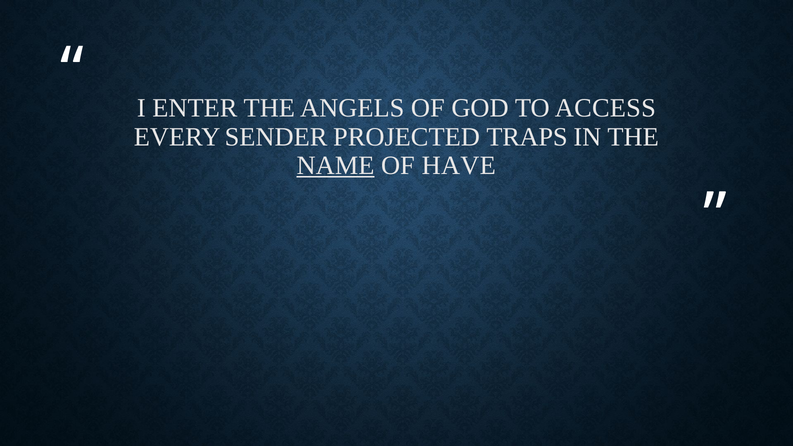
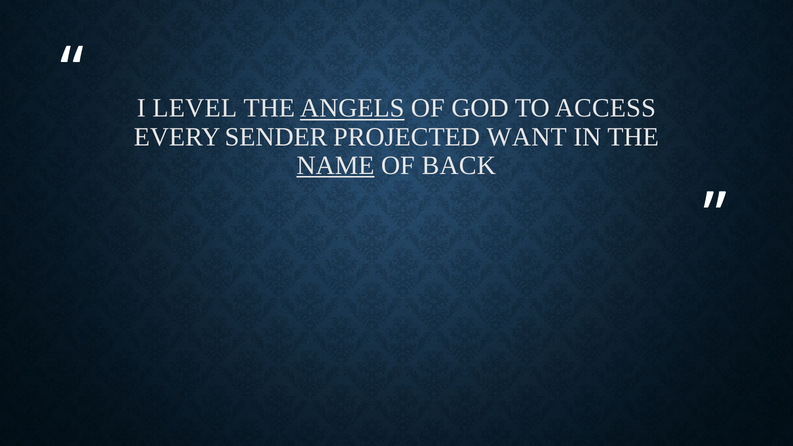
ENTER: ENTER -> LEVEL (195, 108)
ANGELS underline: none -> present (352, 108)
TRAPS: TRAPS -> WANT (527, 137)
HAVE: HAVE -> BACK (459, 165)
